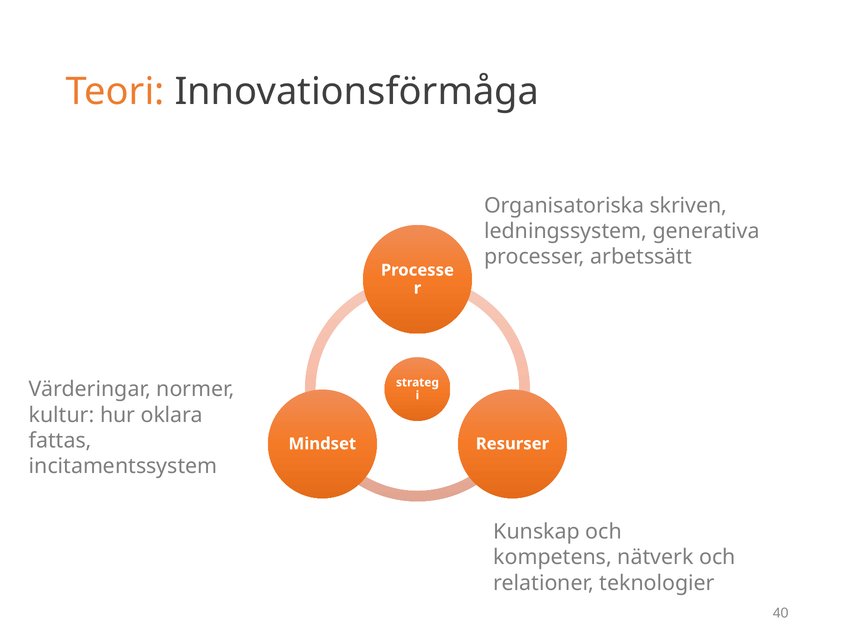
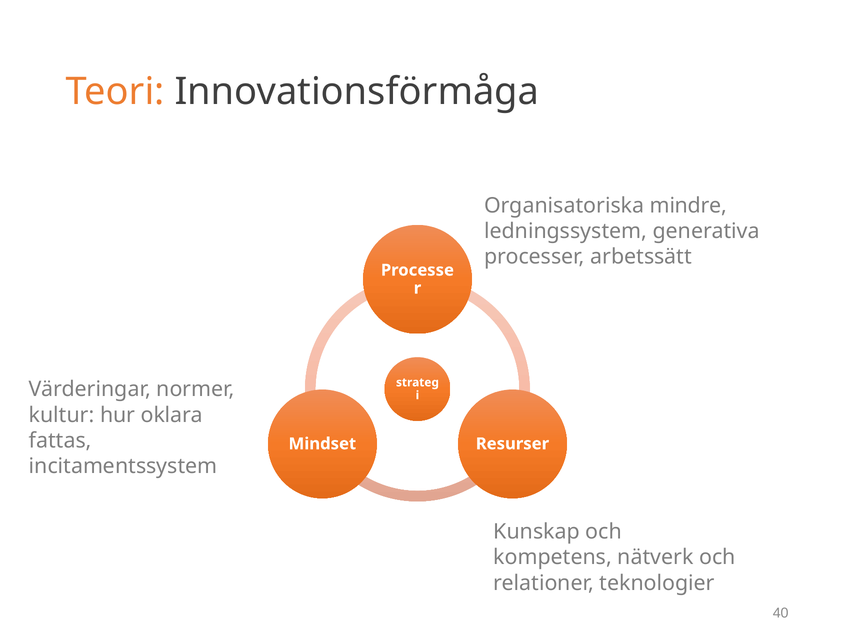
skriven: skriven -> mindre (688, 205)
